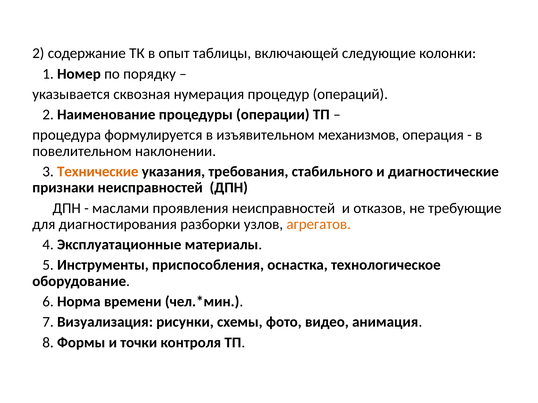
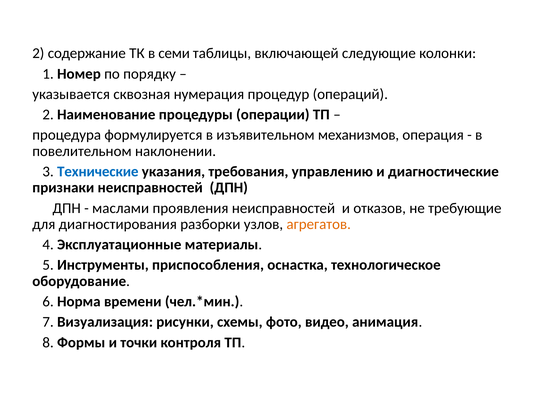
опыт: опыт -> семи (174, 53)
Технические colour: orange -> blue (98, 172)
стабильного: стабильного -> управлению (332, 172)
